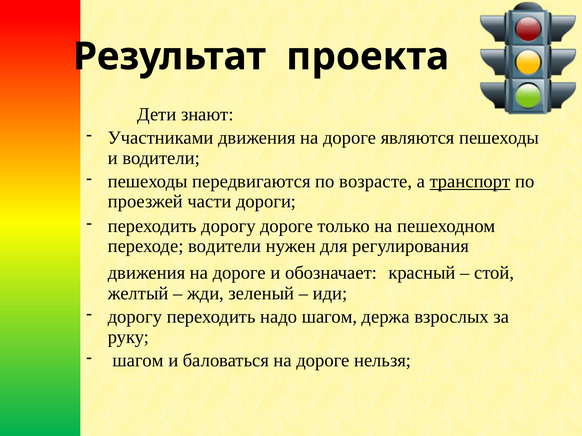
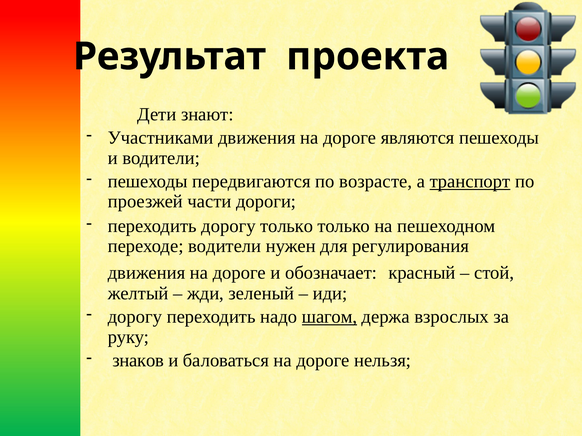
дорогу дороге: дороге -> только (287, 226)
шагом underline: none -> present (329, 317)
шагом: шагом -> знаков (138, 361)
